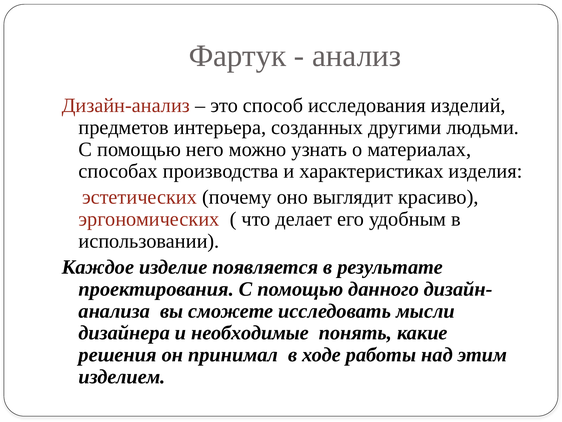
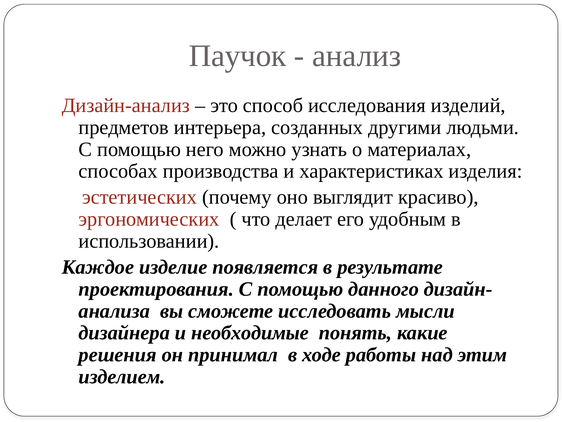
Фартук: Фартук -> Паучок (237, 56)
